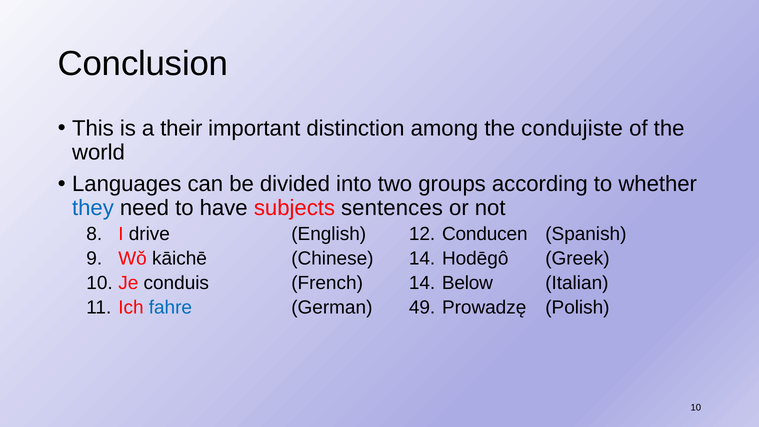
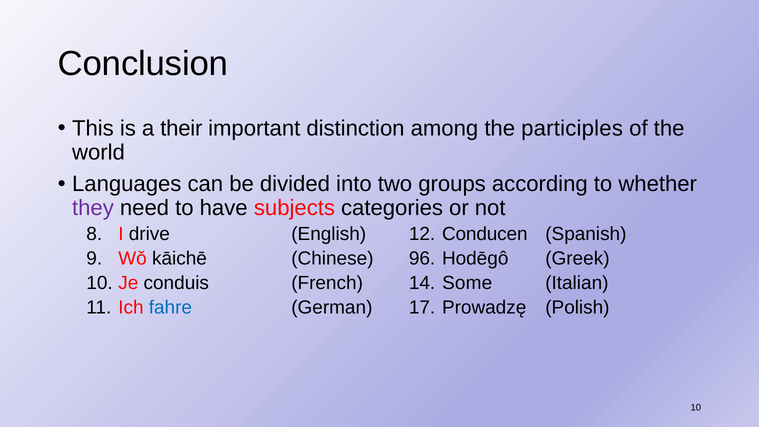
condujiste: condujiste -> participles (572, 128)
they colour: blue -> purple (93, 208)
sentences: sentences -> categories (392, 208)
Chinese 14: 14 -> 96 (422, 259)
Below: Below -> Some (467, 283)
49: 49 -> 17 (422, 307)
